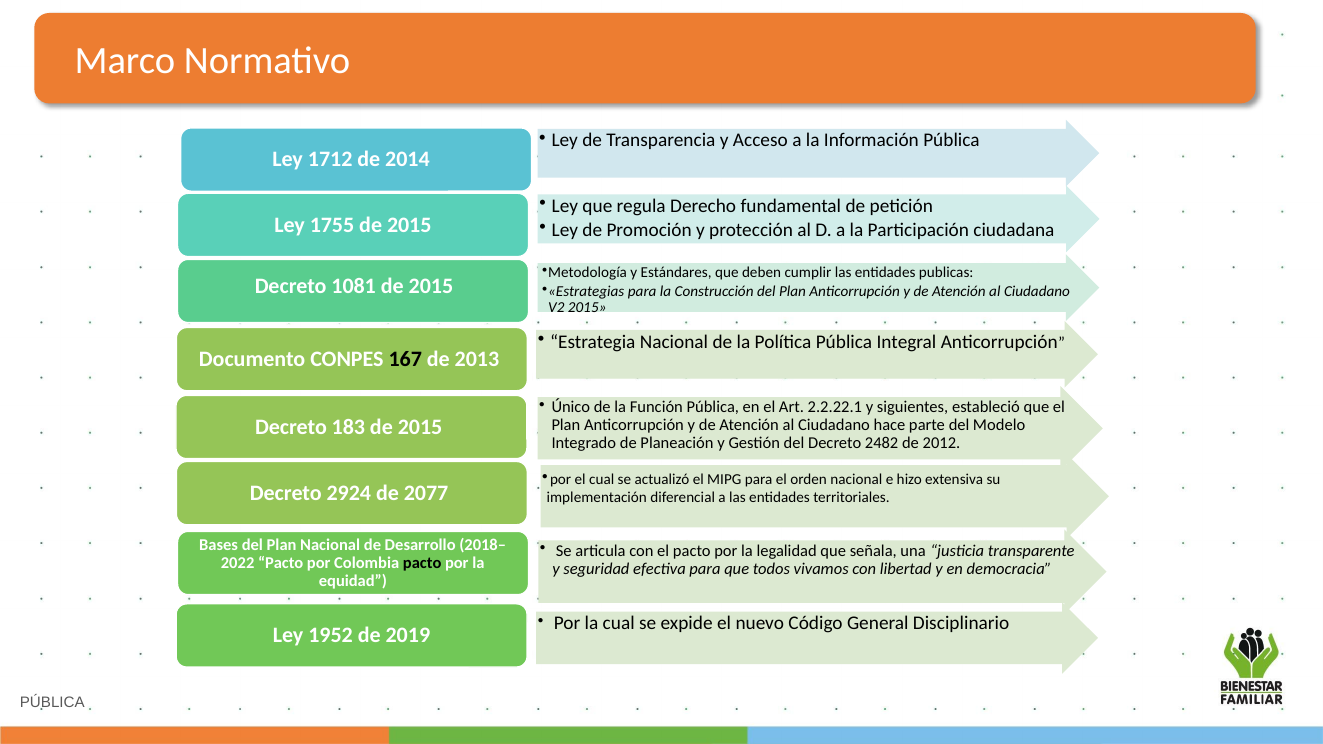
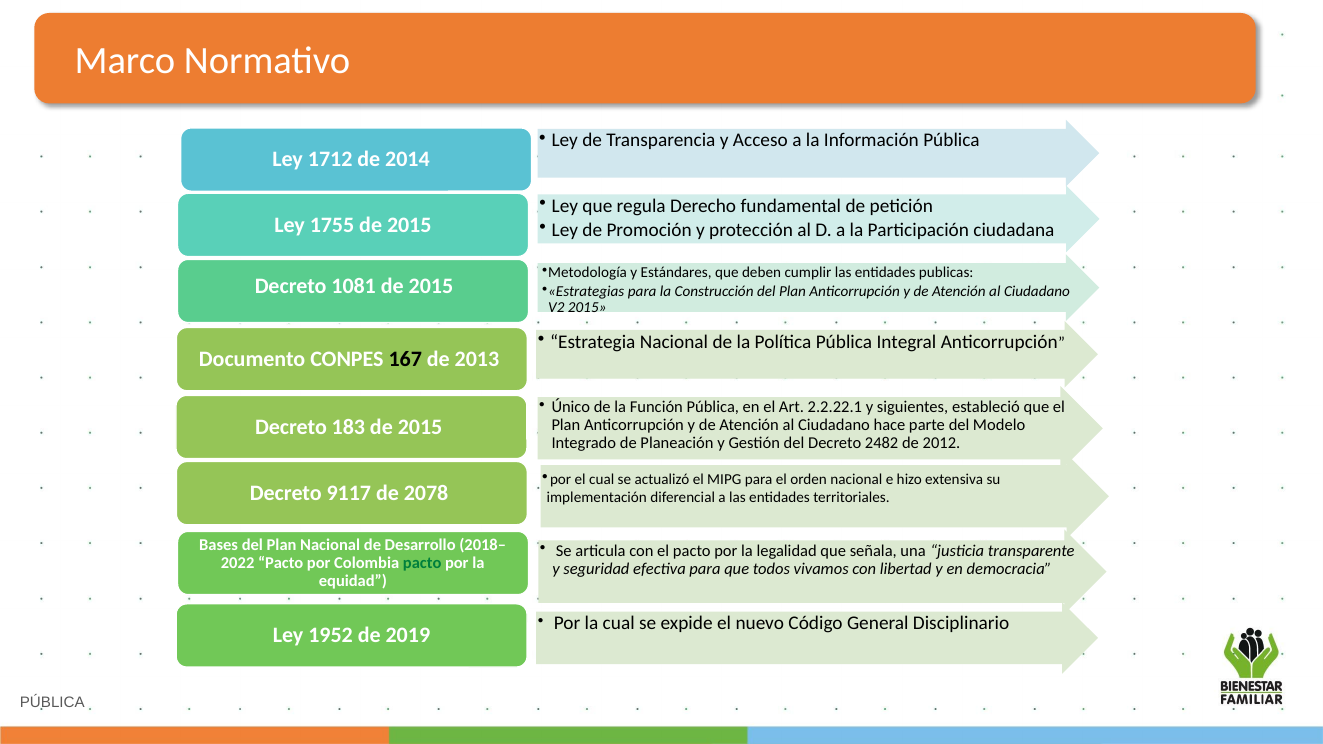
2924: 2924 -> 9117 (349, 493)
2077: 2077 -> 2078 (426, 493)
pacto colour: black -> green (422, 563)
